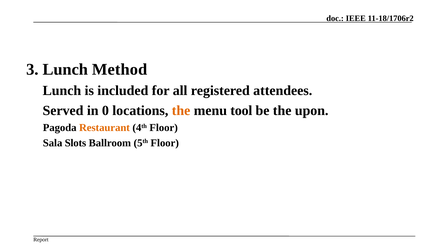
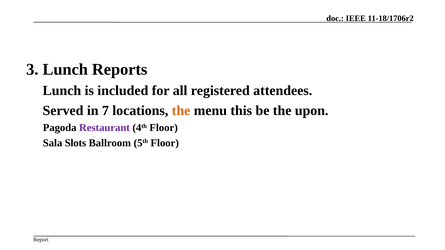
Method: Method -> Reports (120, 69)
0: 0 -> 7 (105, 111)
tool: tool -> this (241, 111)
Restaurant colour: orange -> purple (105, 128)
